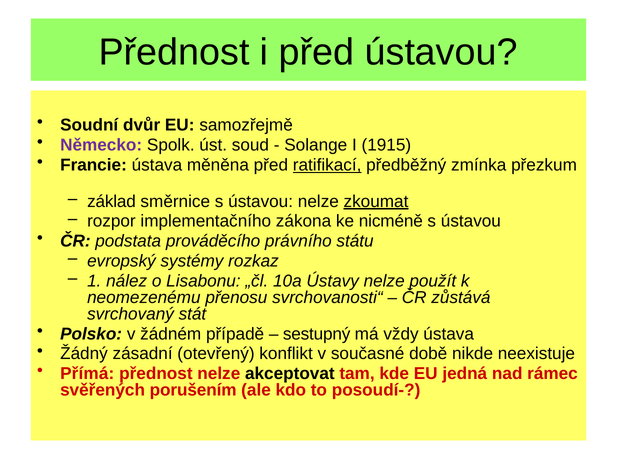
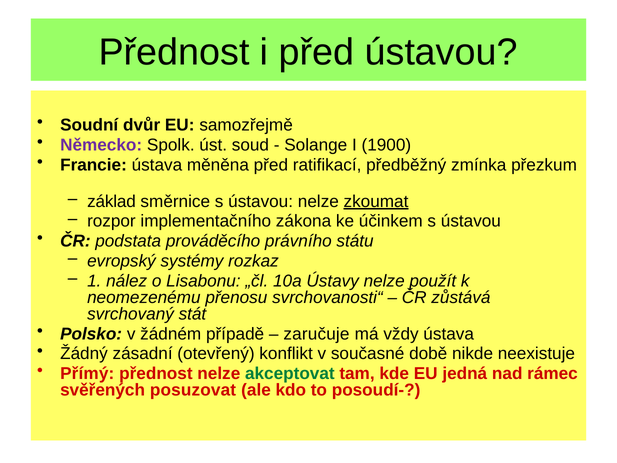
1915: 1915 -> 1900 (386, 145)
ratifikací underline: present -> none (327, 165)
nicméně: nicméně -> účinkem (391, 221)
sestupný: sestupný -> zaručuje (316, 334)
Přímá: Přímá -> Přímý (87, 373)
akceptovat colour: black -> green (290, 373)
porušením: porušením -> posuzovat (193, 390)
